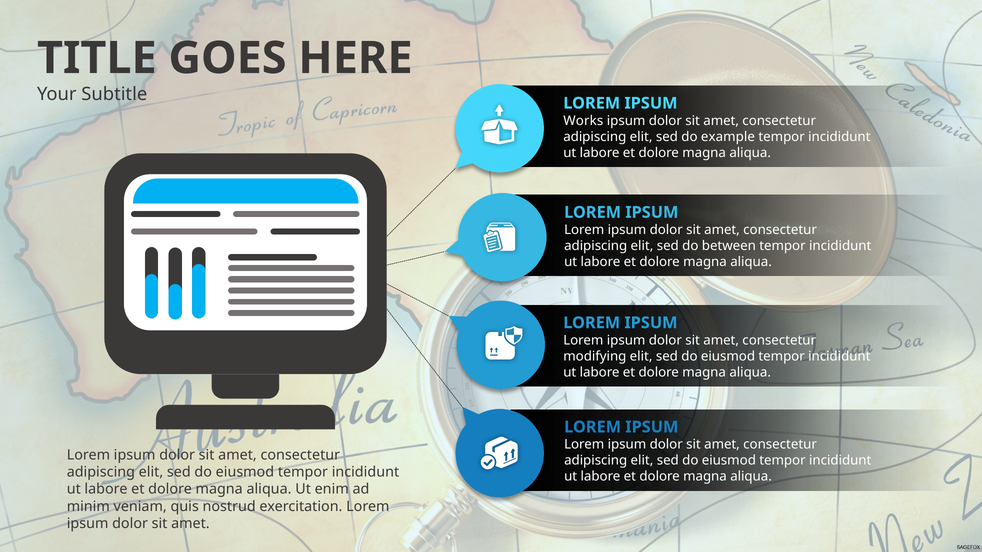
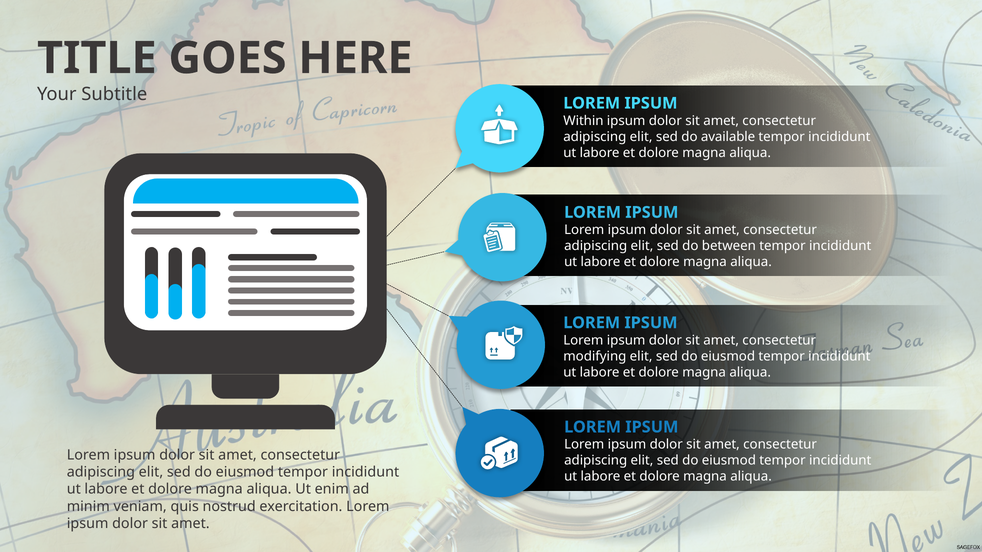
Works: Works -> Within (583, 121)
example: example -> available (728, 137)
